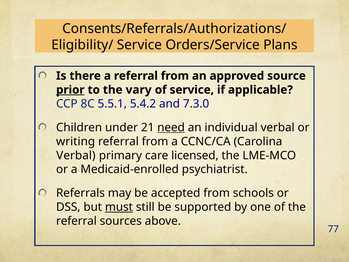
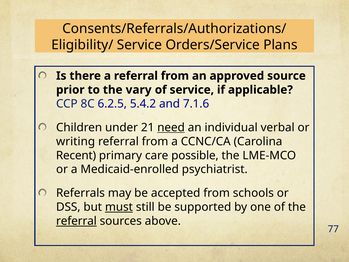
prior underline: present -> none (70, 90)
5.5.1: 5.5.1 -> 6.2.5 (112, 104)
7.3.0: 7.3.0 -> 7.1.6 (196, 104)
Verbal: Verbal -> Recent (76, 155)
licensed: licensed -> possible (195, 155)
referral underline: none -> present (76, 221)
